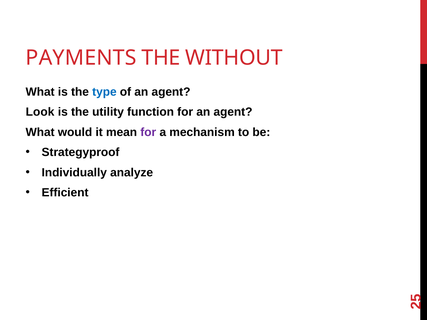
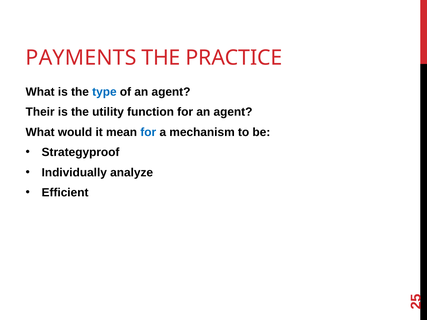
WITHOUT: WITHOUT -> PRACTICE (234, 58)
Look: Look -> Their (40, 112)
for colour: purple -> blue (148, 132)
